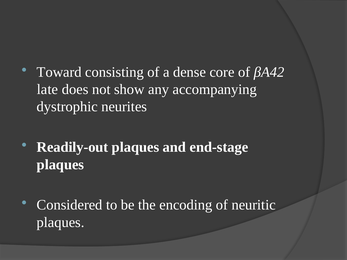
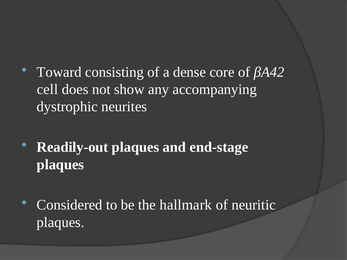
late: late -> cell (47, 89)
encoding: encoding -> hallmark (186, 205)
